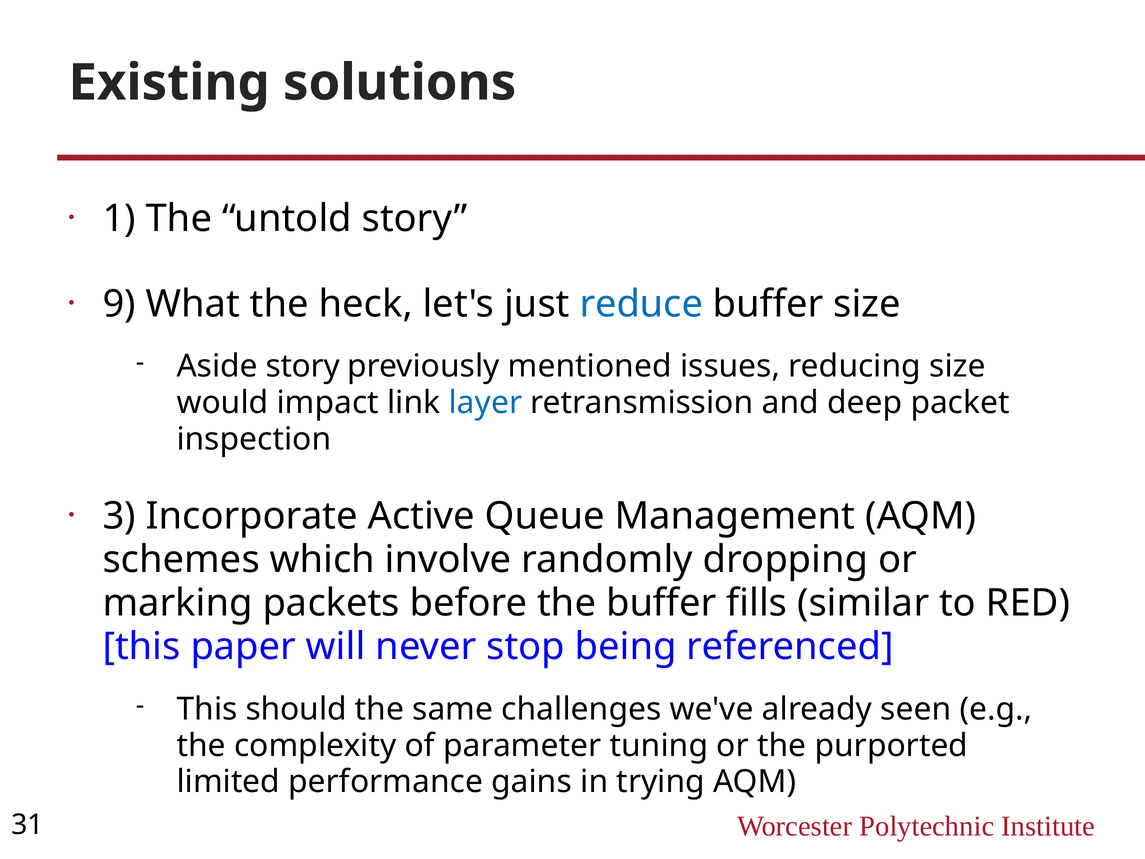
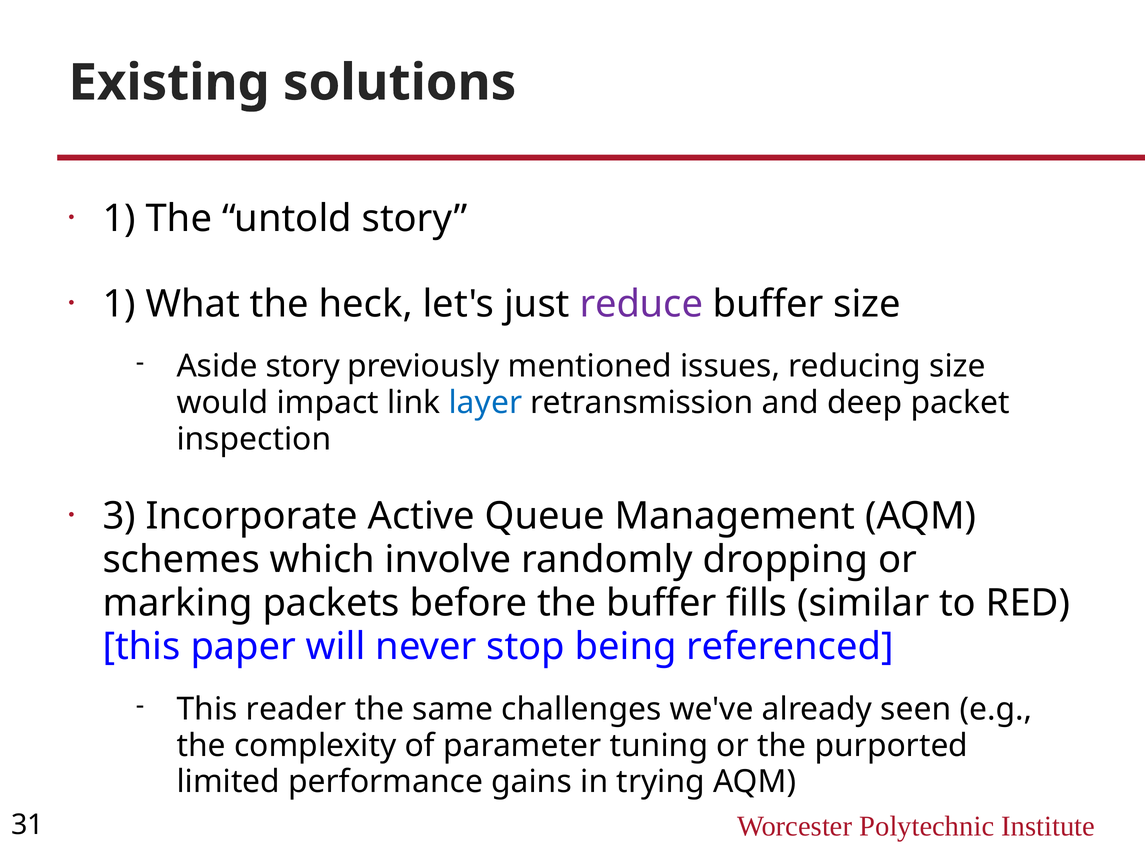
9: 9 -> 1 (119, 304)
reduce colour: blue -> purple (641, 304)
should: should -> reader (296, 709)
